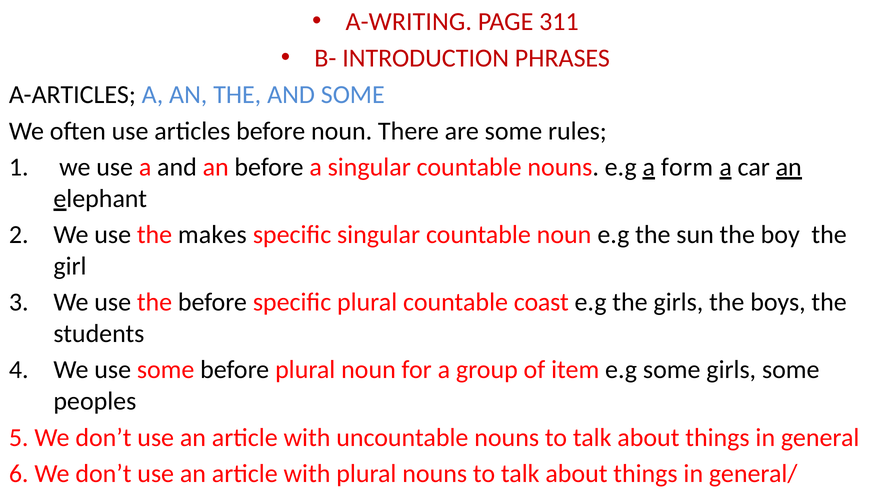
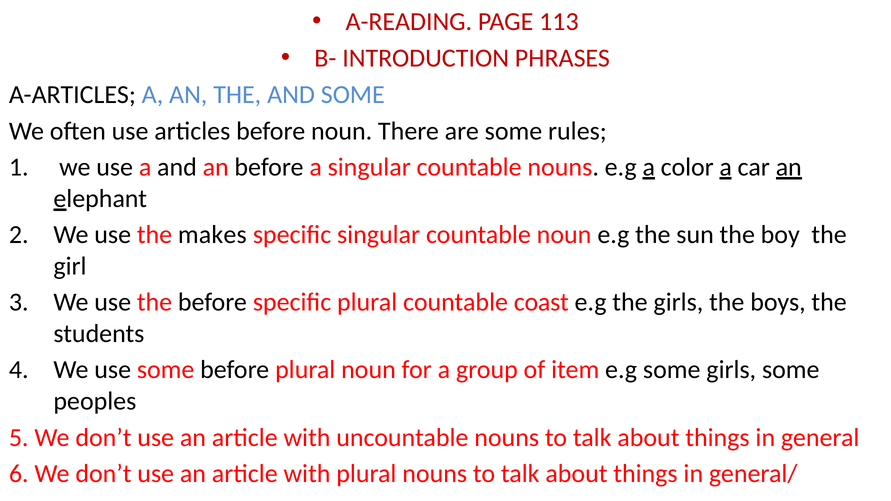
A-WRITING: A-WRITING -> A-READING (409, 22)
311: 311 -> 113 (559, 22)
form: form -> color (687, 167)
